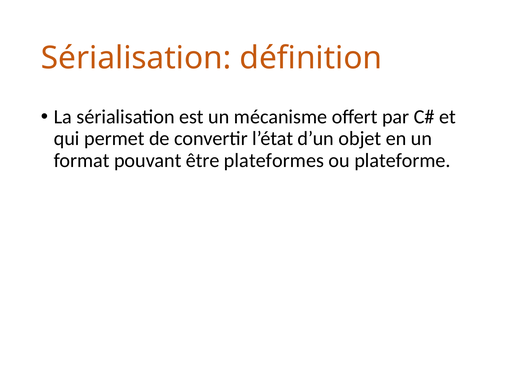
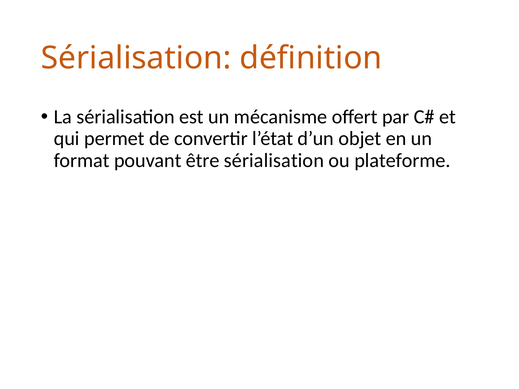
être plateformes: plateformes -> sérialisation (274, 160)
